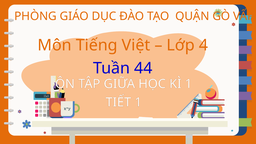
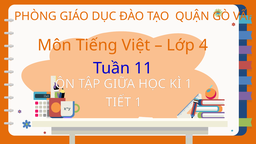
44: 44 -> 11 (143, 68)
